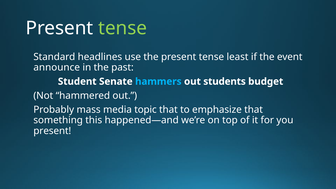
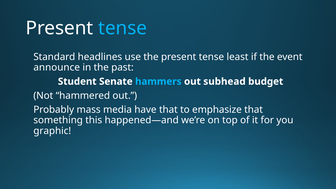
tense colour: light green -> light blue (123, 28)
students: students -> subhead (224, 81)
topic: topic -> have (145, 110)
present: present -> graphic (52, 131)
